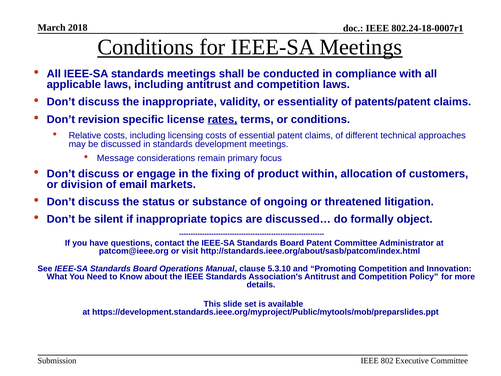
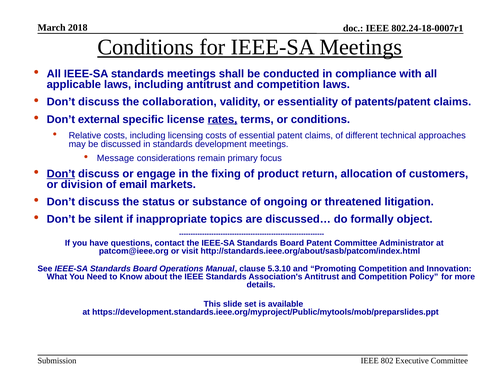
the inappropriate: inappropriate -> collaboration (179, 102)
revision: revision -> external (99, 119)
Don’t underline: none -> present (61, 174)
within: within -> return (320, 174)
